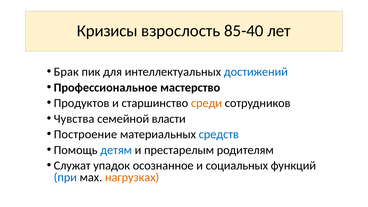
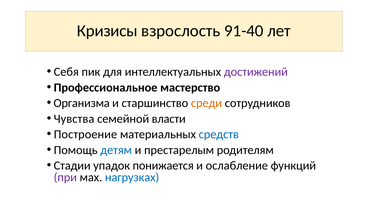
85-40: 85-40 -> 91-40 (244, 31)
Брак: Брак -> Себя (66, 72)
достижений colour: blue -> purple (256, 72)
Продуктов: Продуктов -> Организма (82, 103)
Служат: Служат -> Стадии (72, 166)
осознанное: осознанное -> понижается (163, 166)
социальных: социальных -> ослабление (237, 166)
при colour: blue -> purple (65, 177)
нагрузках colour: orange -> blue (132, 177)
